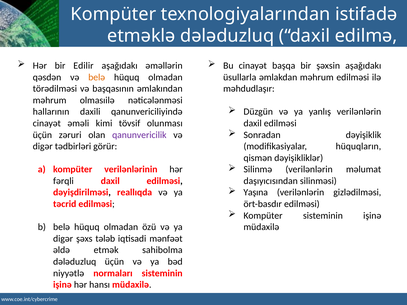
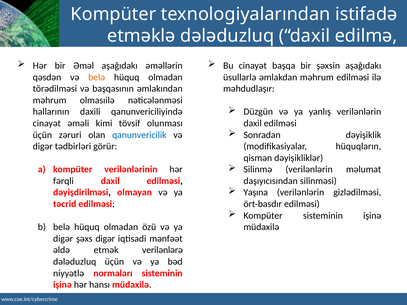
Edilir: Edilir -> Əməl (84, 66)
qanunvericilik colour: purple -> blue (139, 135)
reallıqda: reallıqda -> olmayan (135, 193)
şəxs tələb: tələb -> digər (105, 239)
sahibolma: sahibolma -> verilənlərə (162, 250)
